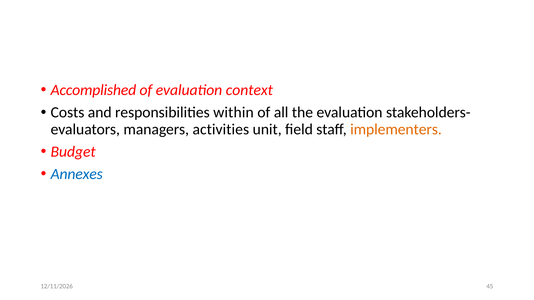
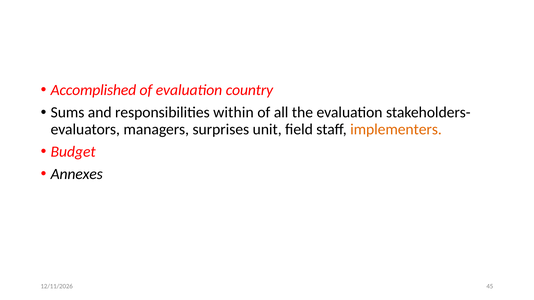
context: context -> country (249, 90)
Costs: Costs -> Sums (68, 113)
activities: activities -> surprises (221, 129)
Annexes colour: blue -> black (77, 174)
